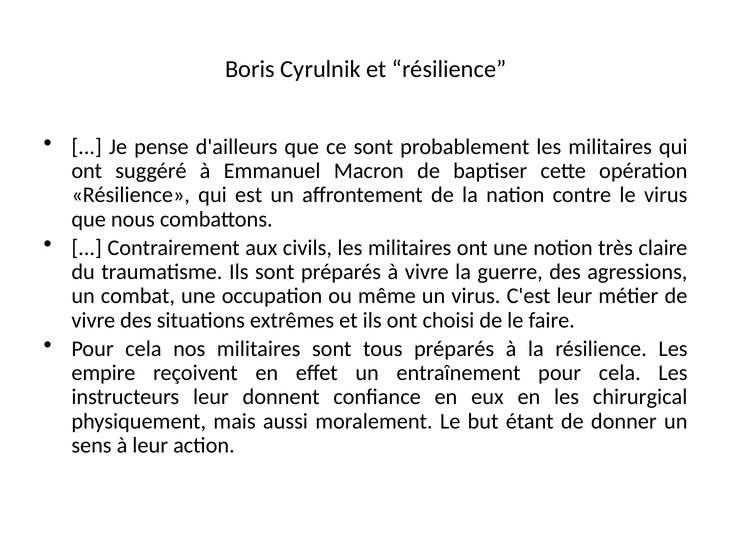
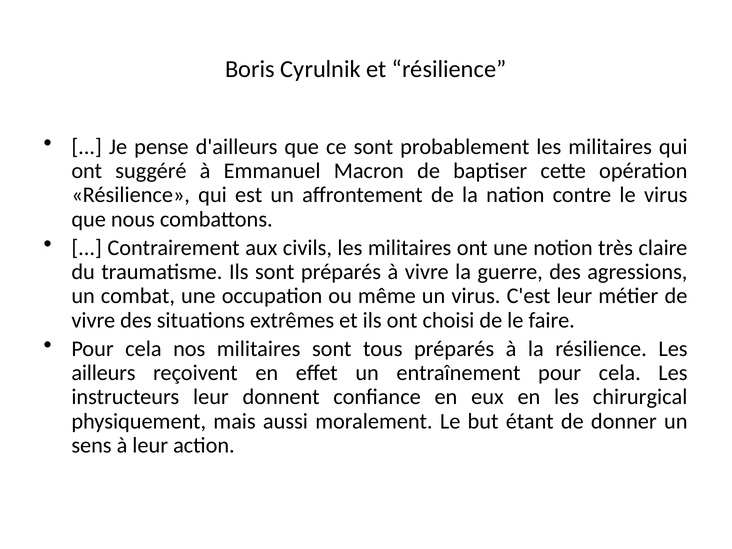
empire: empire -> ailleurs (103, 373)
